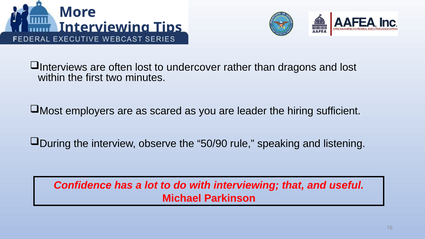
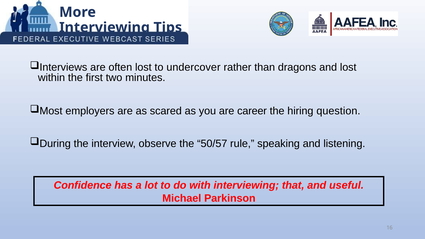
leader: leader -> career (252, 111)
sufficient: sufficient -> question (338, 111)
50/90: 50/90 -> 50/57 (212, 144)
